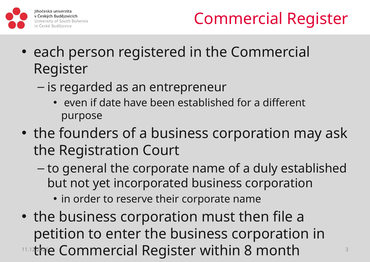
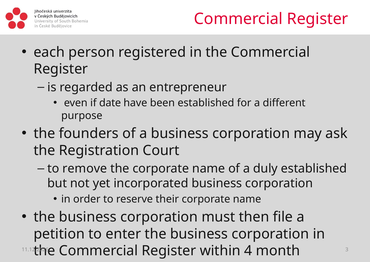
general: general -> remove (85, 168)
8: 8 -> 4 (248, 250)
